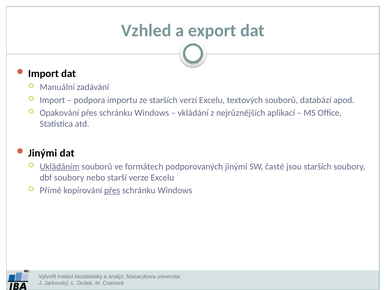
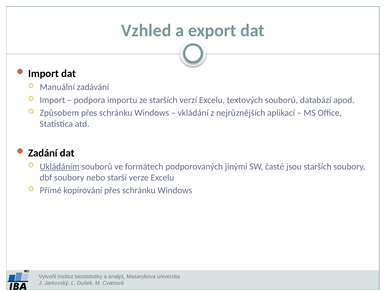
Opakování: Opakování -> Způsobem (59, 113)
Jinými: Jinými -> Zadání (43, 153)
přes underline: present -> none (112, 190)
